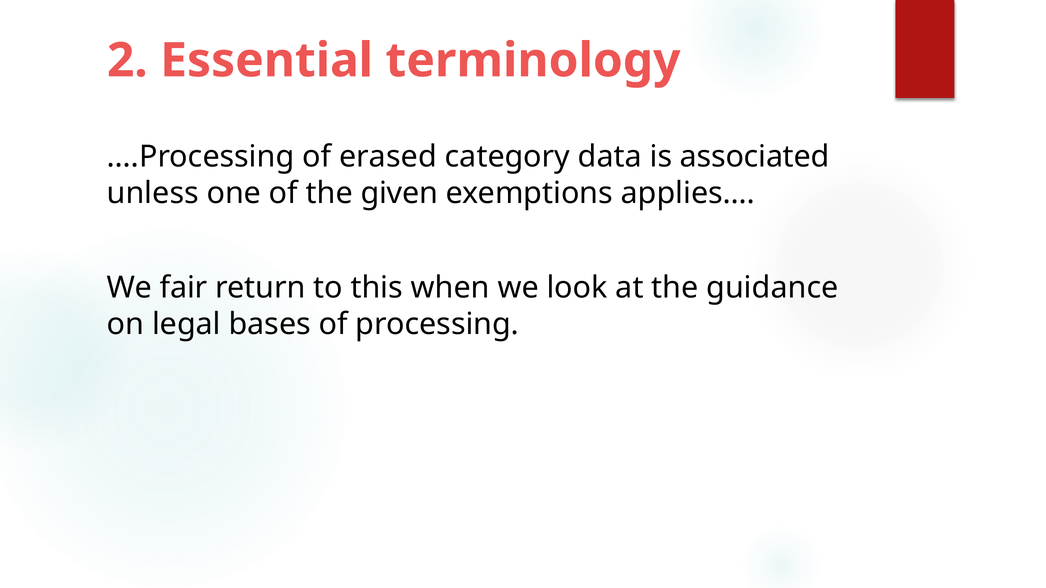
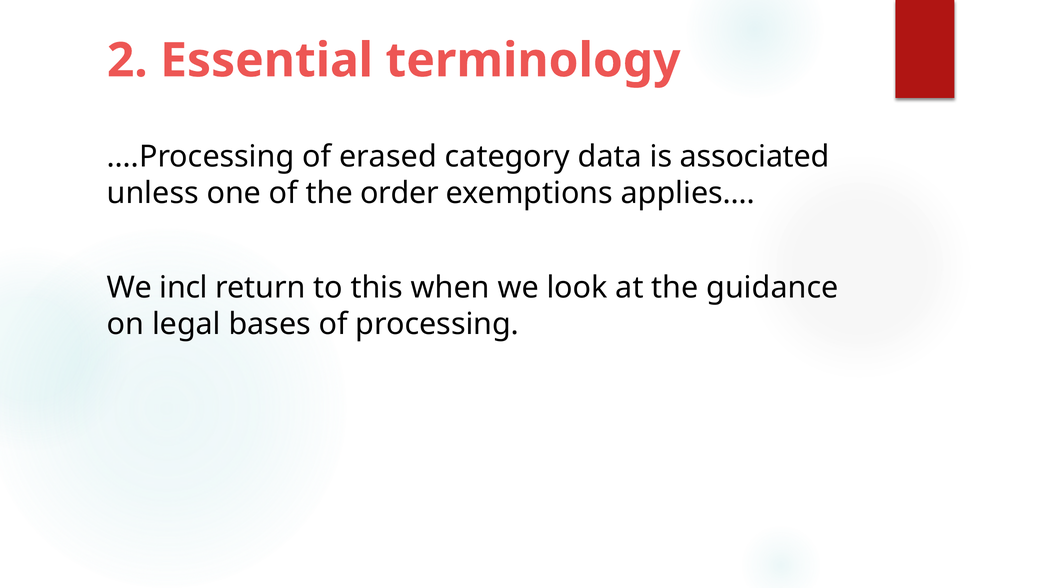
given: given -> order (399, 193)
fair: fair -> incl (184, 288)
